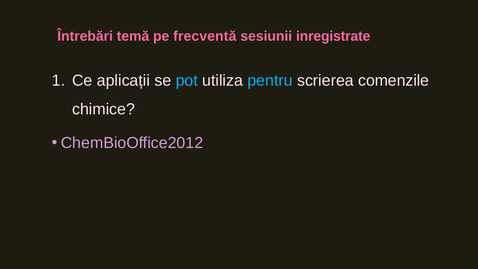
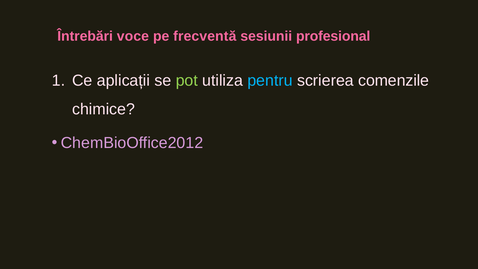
temă: temă -> voce (133, 36)
inregistrate: inregistrate -> profesional (333, 36)
pot colour: light blue -> light green (187, 81)
